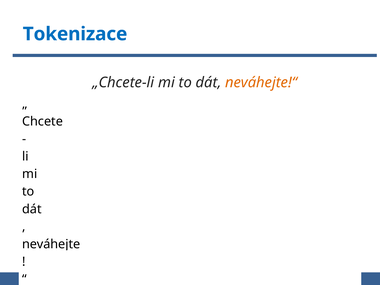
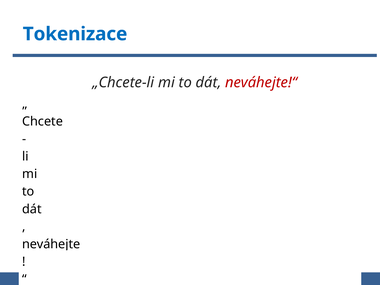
neváhejte!“ colour: orange -> red (261, 82)
